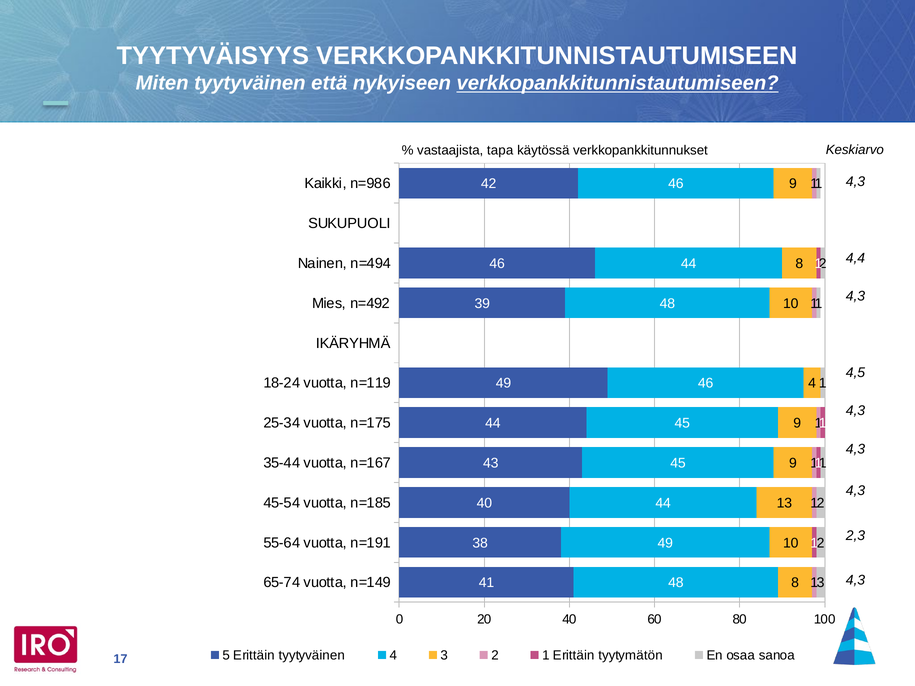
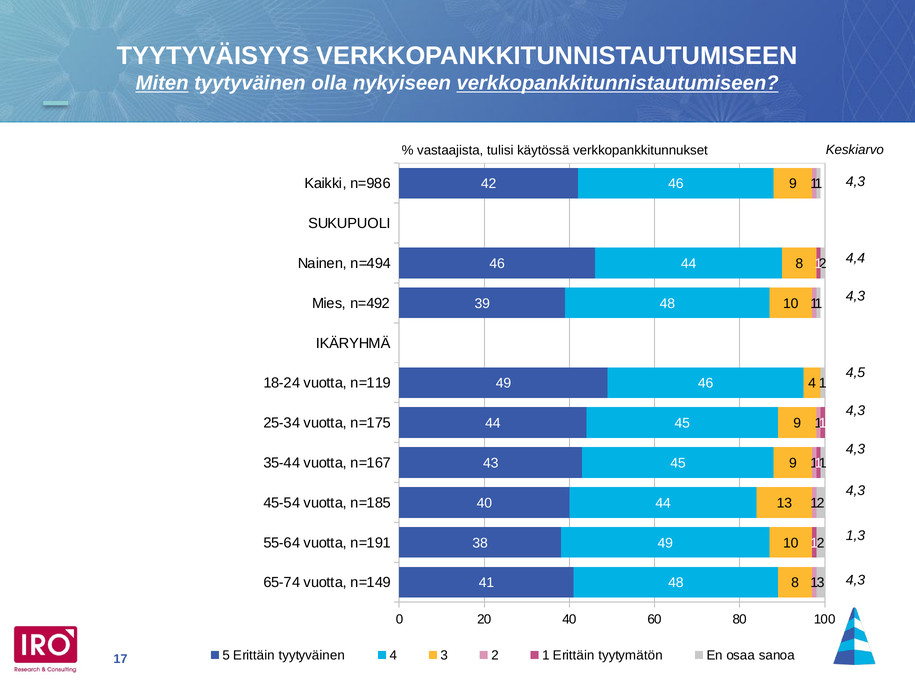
Miten underline: none -> present (162, 83)
että: että -> olla (329, 83)
tapa: tapa -> tulisi (500, 150)
2,3: 2,3 -> 1,3 (855, 536)
